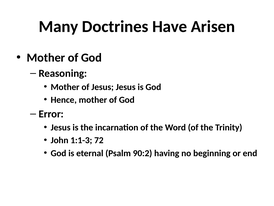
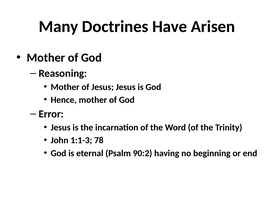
72: 72 -> 78 (99, 140)
